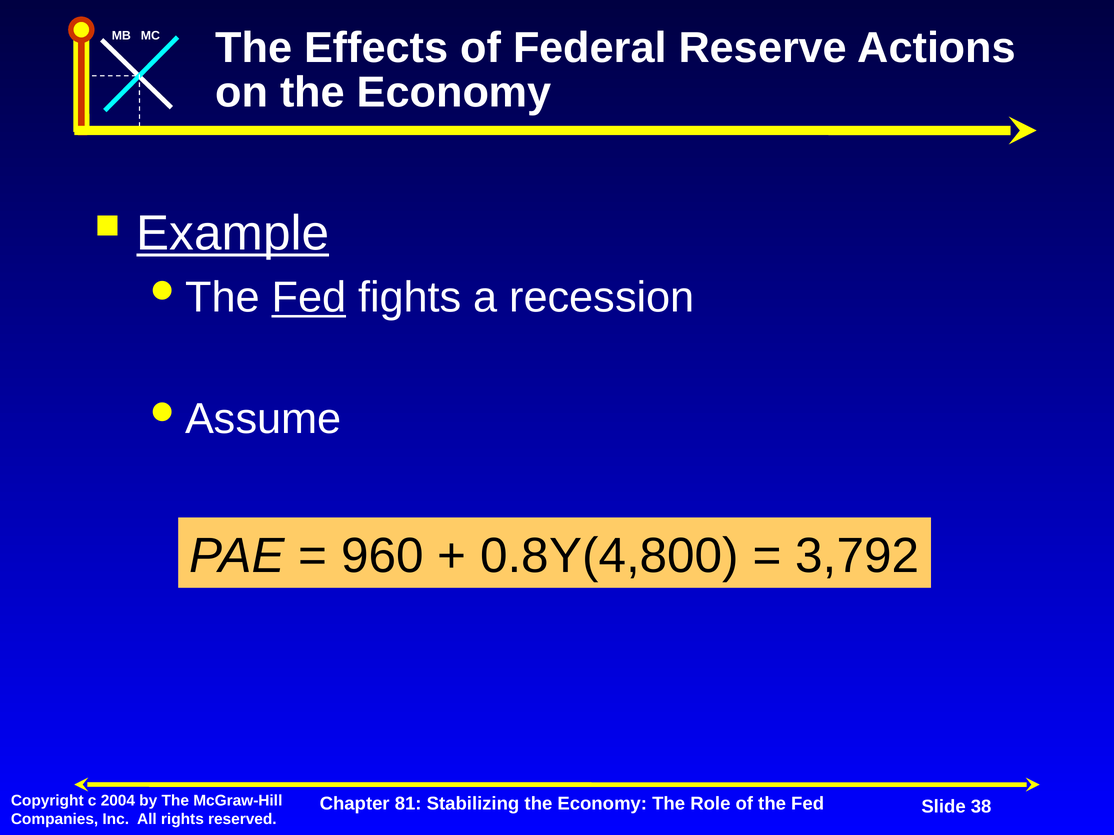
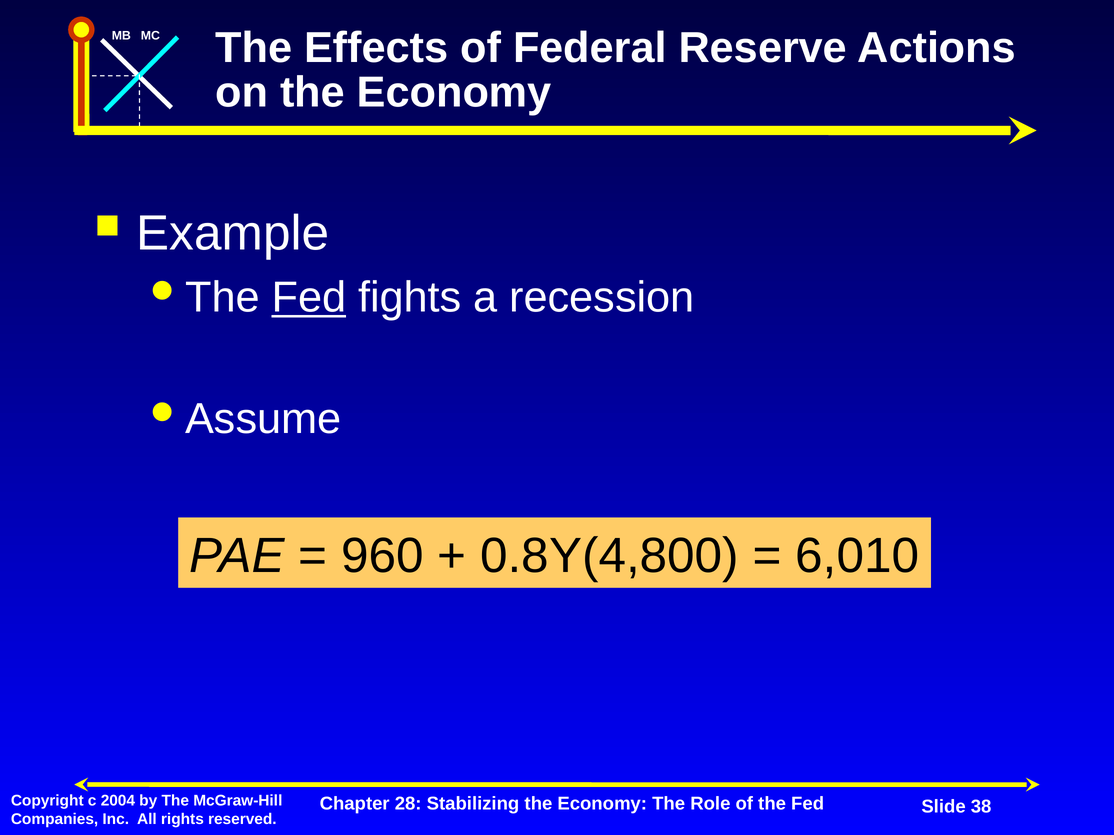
Example underline: present -> none (233, 234)
3,792: 3,792 -> 6,010 (857, 556)
81: 81 -> 28 (408, 804)
